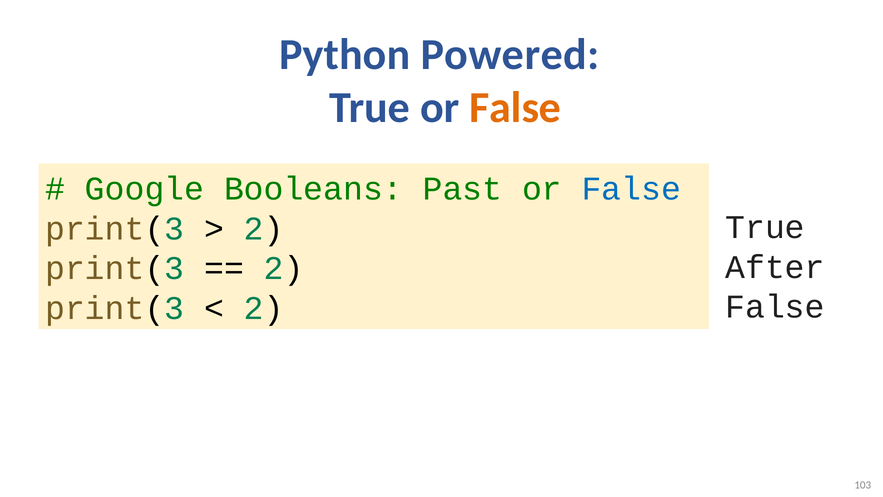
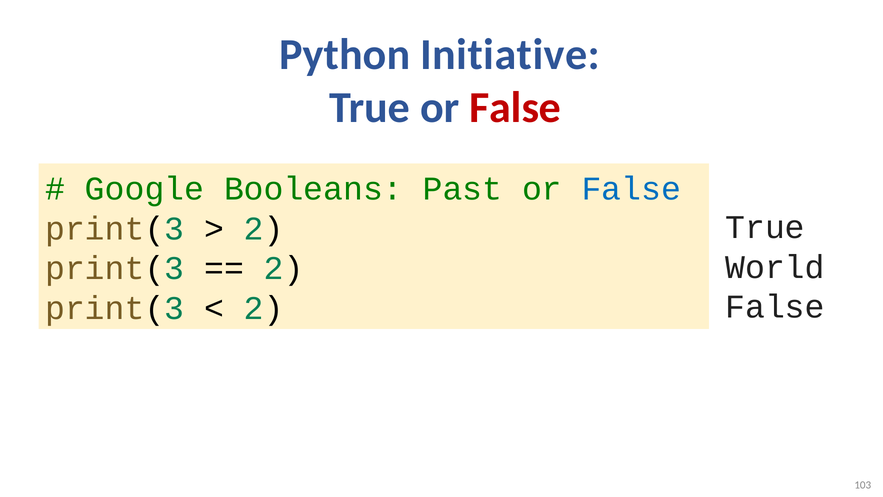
Powered: Powered -> Initiative (510, 54)
False colour: orange -> red (515, 107)
After: After -> World (775, 267)
